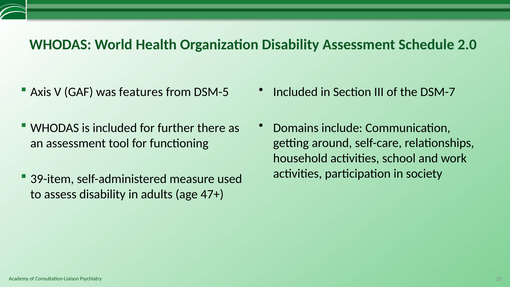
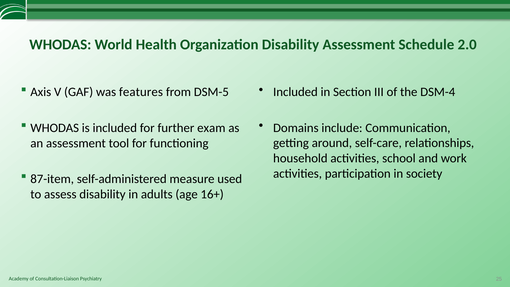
DSM-7: DSM-7 -> DSM-4 (438, 92)
there: there -> exam (211, 128)
39-item: 39-item -> 87-item (52, 179)
47+: 47+ -> 16+ (212, 194)
